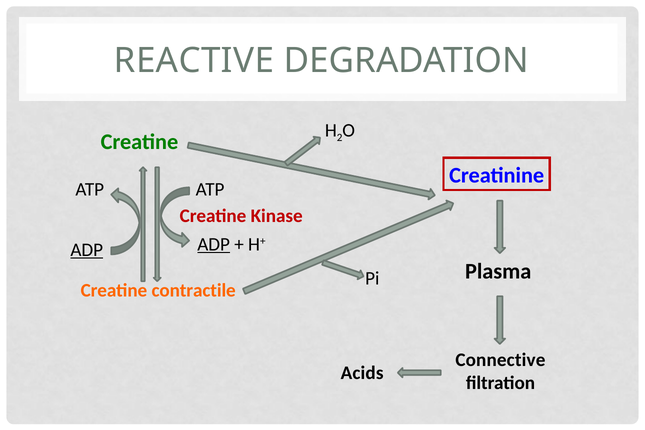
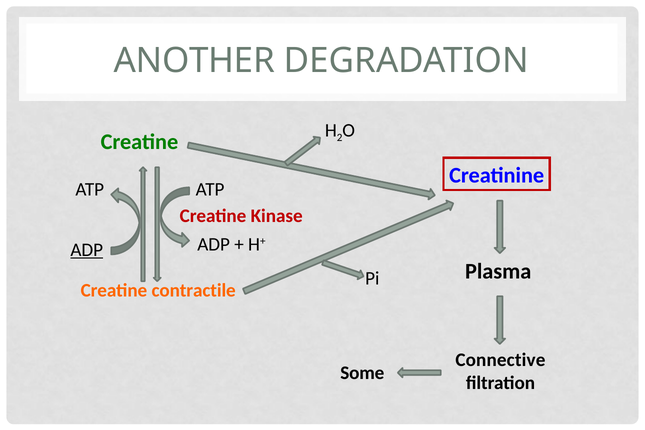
REACTIVE: REACTIVE -> ANOTHER (194, 61)
ADP underline: present -> none (214, 244)
Acids: Acids -> Some (362, 373)
